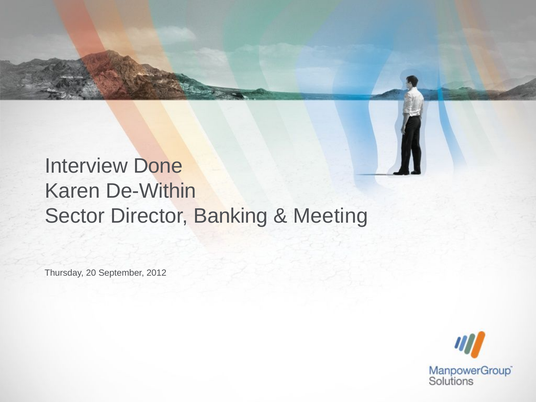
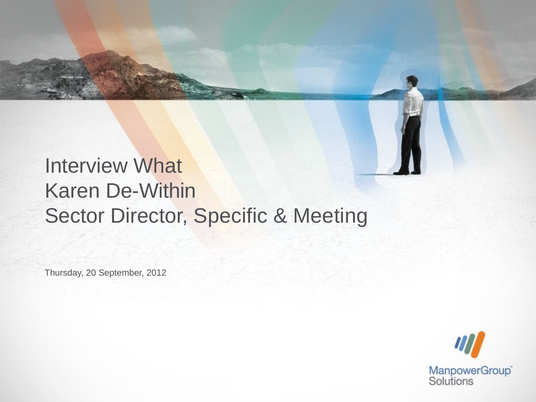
Done: Done -> What (158, 166)
Banking: Banking -> Specific (231, 216)
